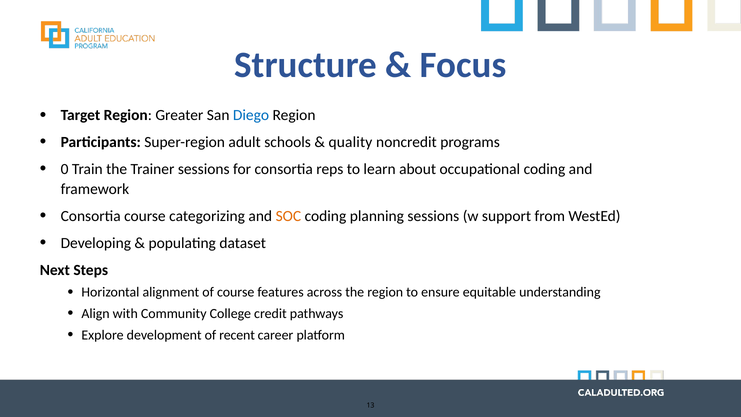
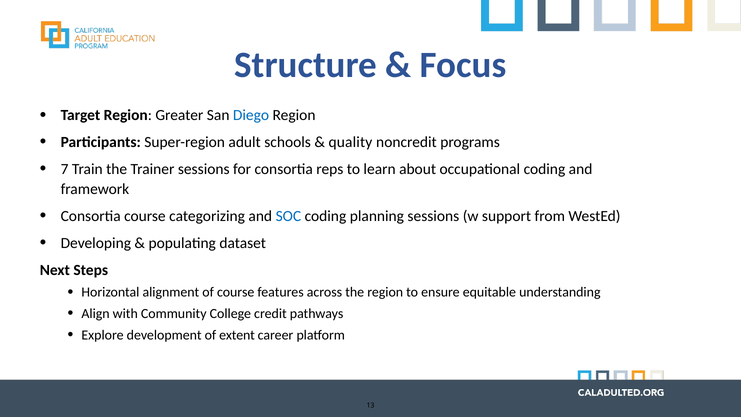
0: 0 -> 7 (65, 169)
SOC colour: orange -> blue (288, 216)
recent: recent -> extent (237, 335)
